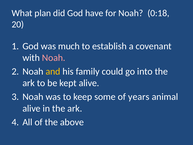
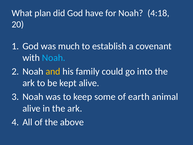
0:18: 0:18 -> 4:18 (158, 13)
Noah colour: pink -> light blue (54, 58)
years: years -> earth (139, 97)
